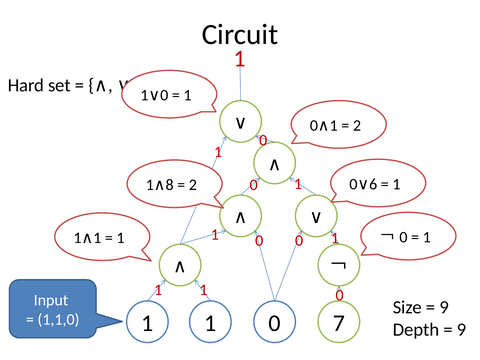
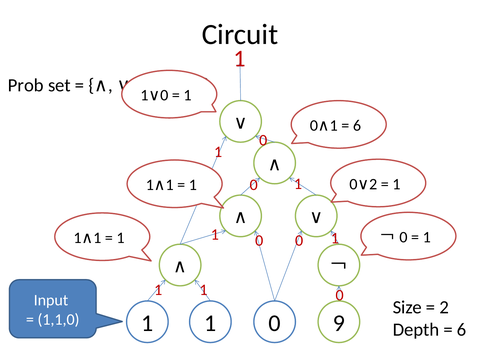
Hard: Hard -> Prob (26, 85)
2: 2 -> 6 (357, 126)
0 6: 6 -> 2 (373, 184)
8: 8 -> 1 (170, 185)
2: 2 -> 1 (193, 185)
9: 9 -> 2 (444, 307)
7: 7 -> 9 (339, 323)
9: 9 -> 6 (462, 330)
